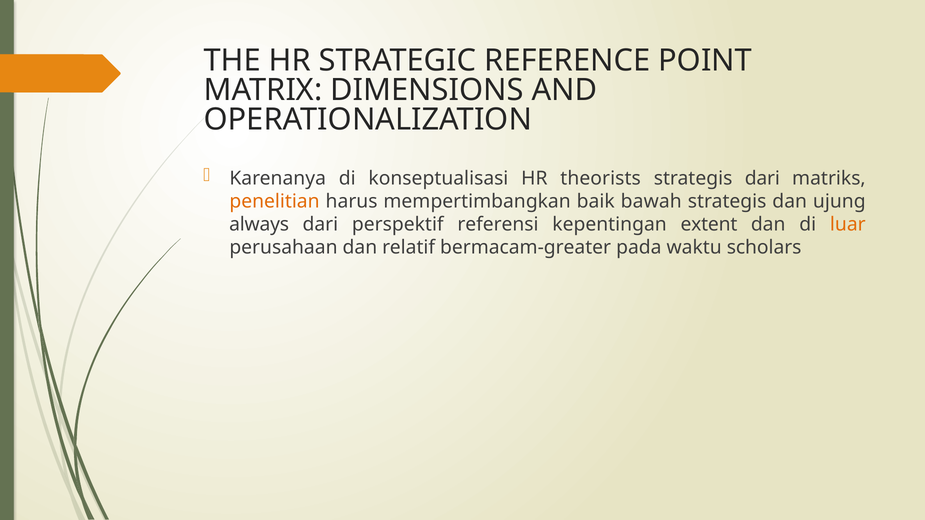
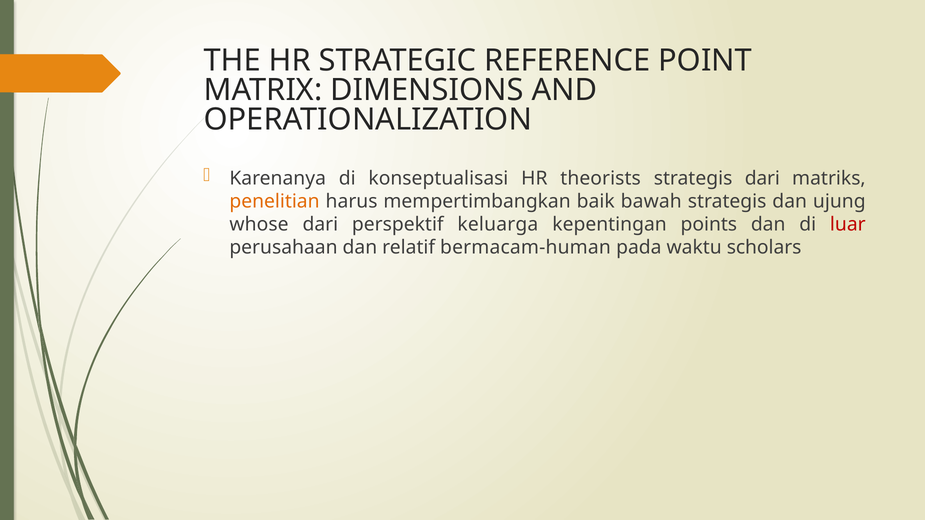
always: always -> whose (259, 225)
referensi: referensi -> keluarga (498, 225)
extent: extent -> points (709, 225)
luar colour: orange -> red (848, 225)
bermacam-greater: bermacam-greater -> bermacam-human (525, 248)
